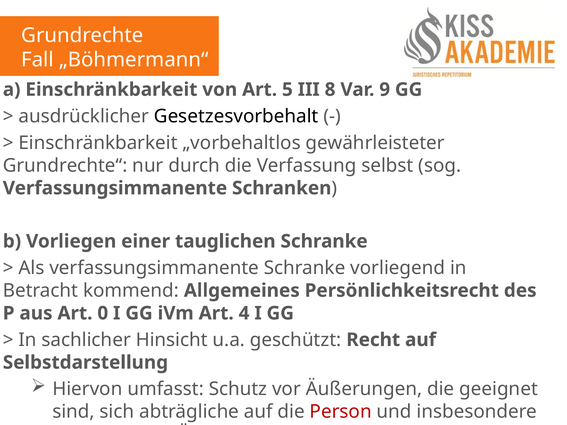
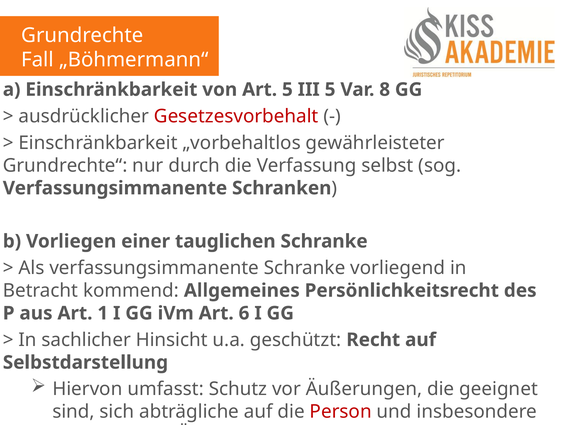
III 8: 8 -> 5 (330, 90)
9: 9 -> 8 (385, 90)
Gesetzesvorbehalt colour: black -> red (236, 116)
0: 0 -> 1 (103, 313)
4: 4 -> 6 (244, 313)
